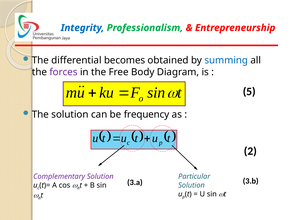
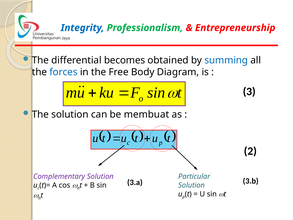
forces colour: purple -> blue (63, 72)
5: 5 -> 3 (249, 91)
frequency: frequency -> membuat (146, 114)
